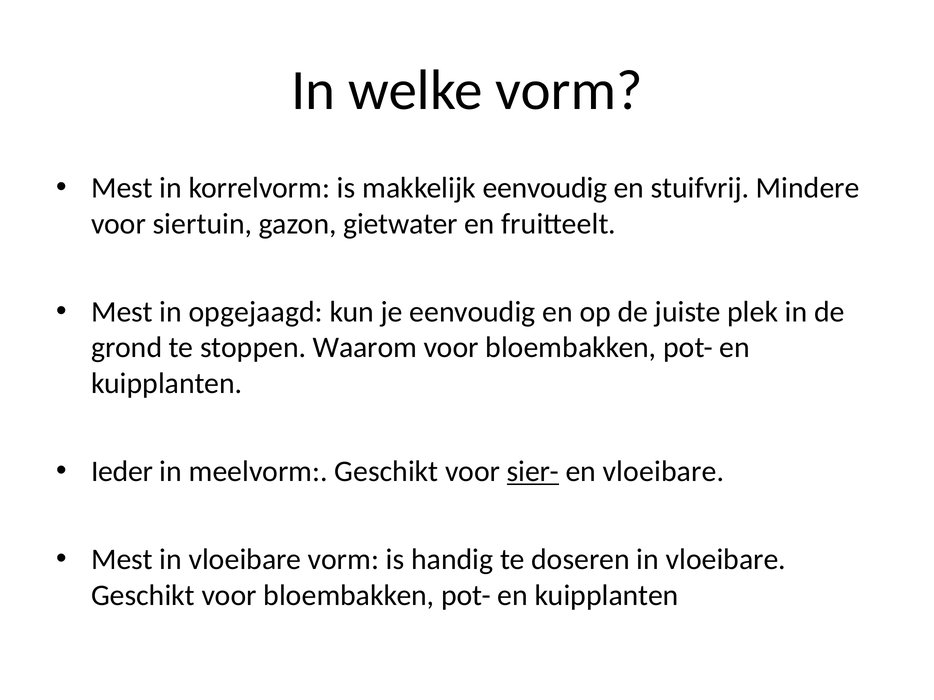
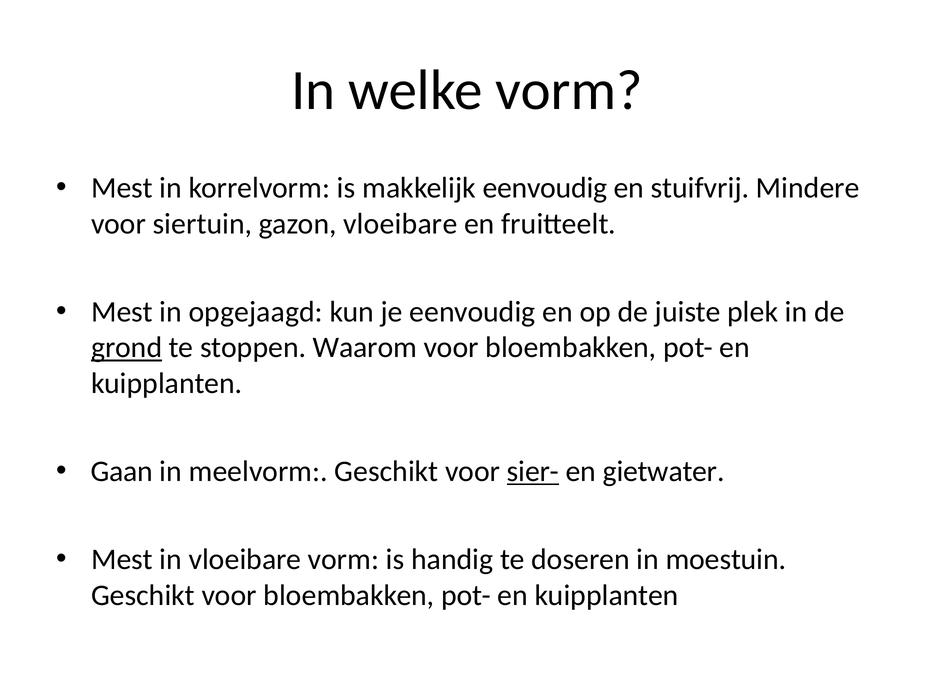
gazon gietwater: gietwater -> vloeibare (400, 224)
grond underline: none -> present (127, 348)
Ieder: Ieder -> Gaan (122, 472)
en vloeibare: vloeibare -> gietwater (664, 472)
doseren in vloeibare: vloeibare -> moestuin (726, 560)
